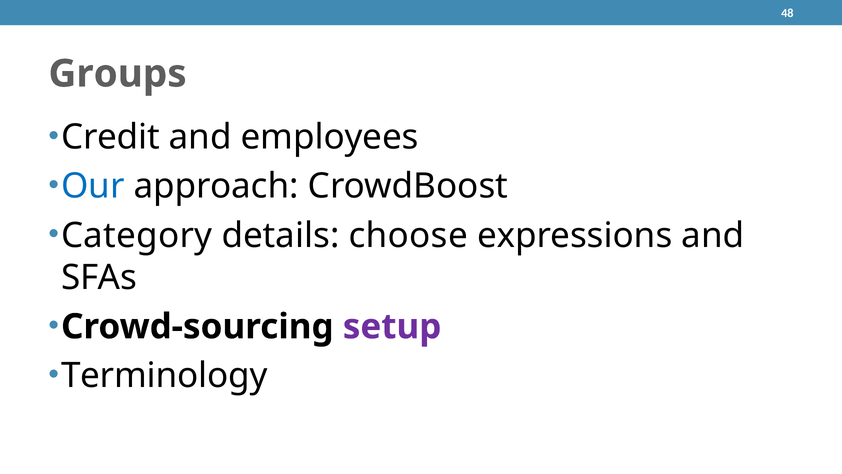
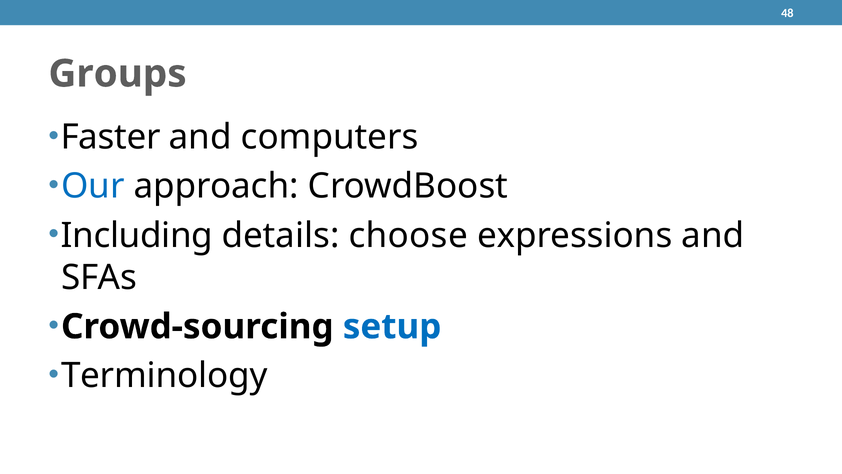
Credit: Credit -> Faster (111, 137)
employees: employees -> computers (330, 137)
Category: Category -> Including (137, 235)
setup colour: purple -> blue (392, 326)
